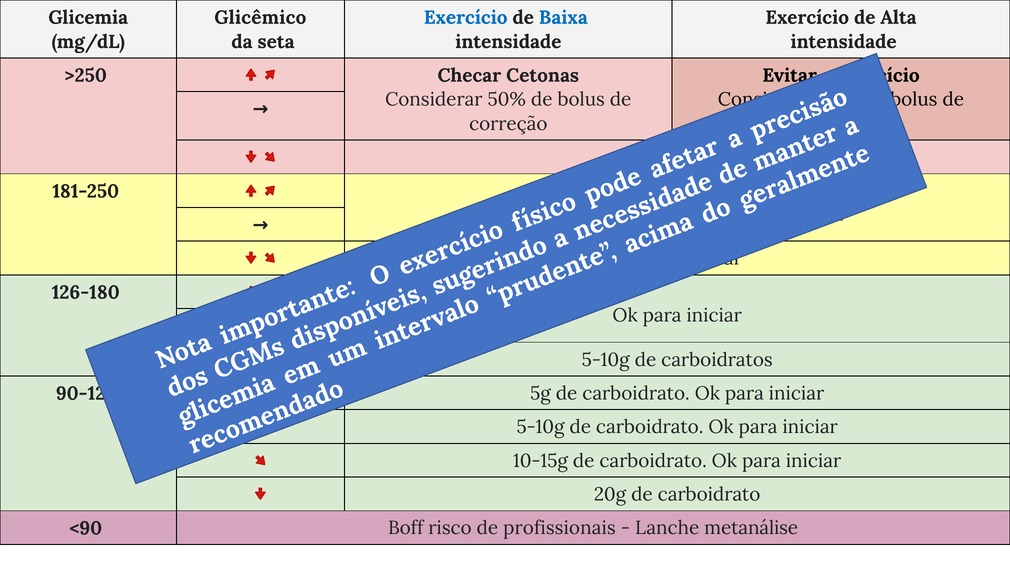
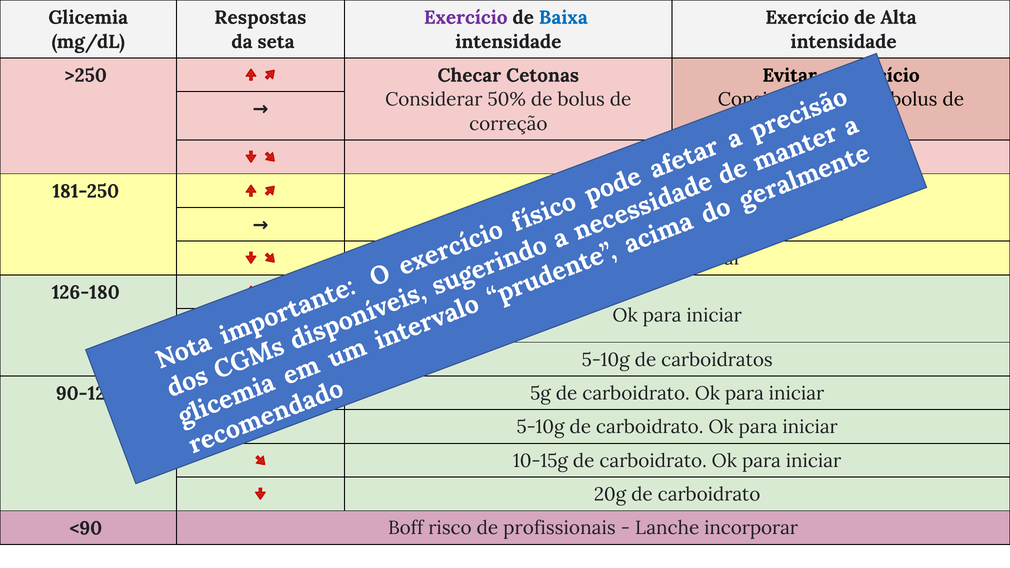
Glicêmico: Glicêmico -> Respostas (260, 18)
Exercício colour: blue -> purple (466, 18)
metanálise: metanálise -> incorporar (751, 528)
